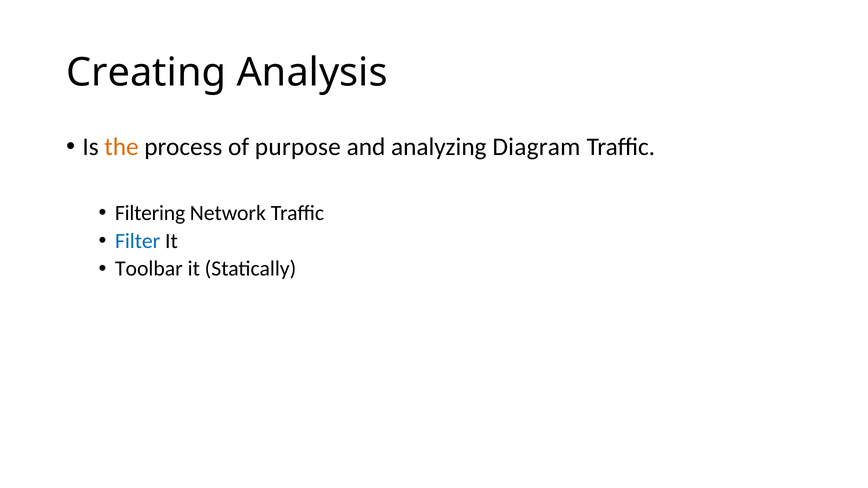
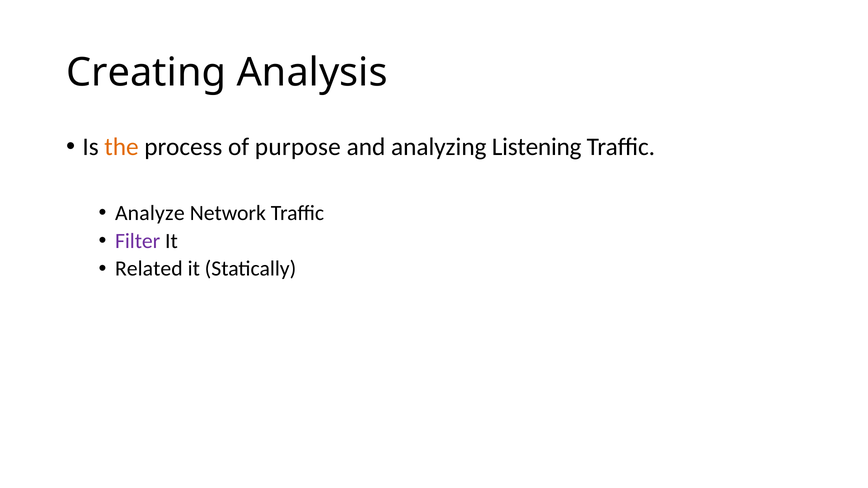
Diagram: Diagram -> Listening (537, 147)
Filtering: Filtering -> Analyze (150, 213)
Filter colour: blue -> purple (138, 241)
Toolbar: Toolbar -> Related (149, 269)
